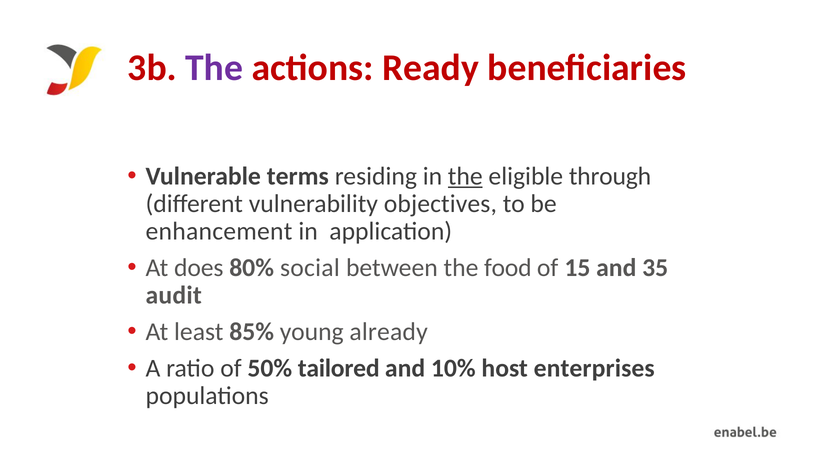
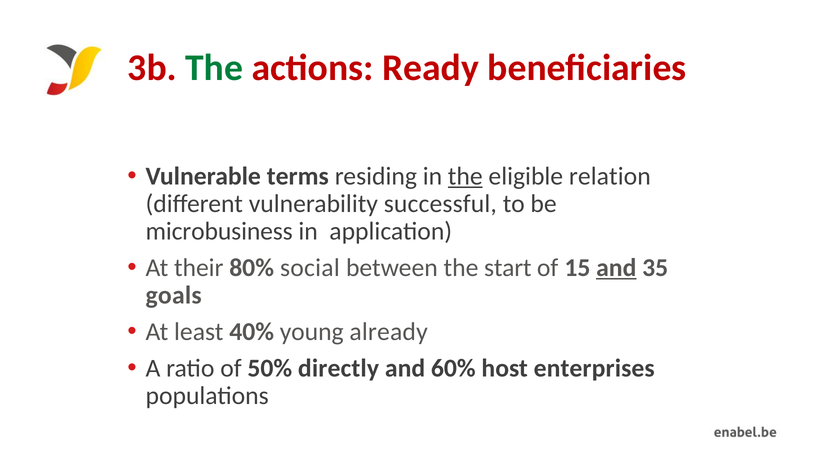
The colour: purple -> green (214, 68)
through: through -> relation (610, 176)
objectives: objectives -> successful (440, 204)
enhancement: enhancement -> microbusiness (219, 232)
does: does -> their (199, 268)
food: food -> start (508, 268)
and underline: none -> present (616, 268)
audit: audit -> goals (174, 296)
85%: 85% -> 40% (252, 332)
tailored: tailored -> directly (339, 368)
10%: 10% -> 60% (453, 368)
